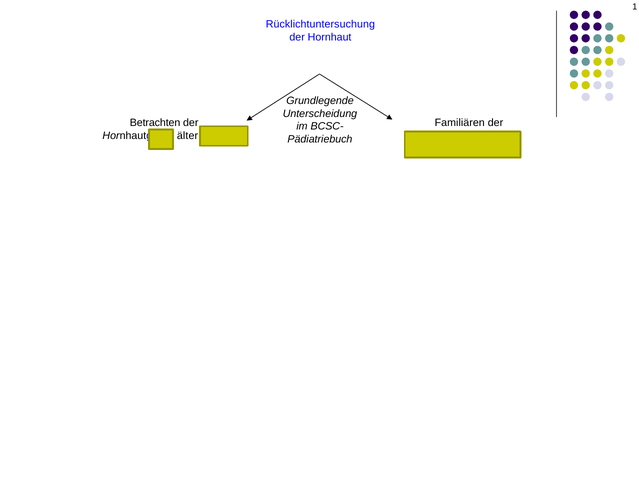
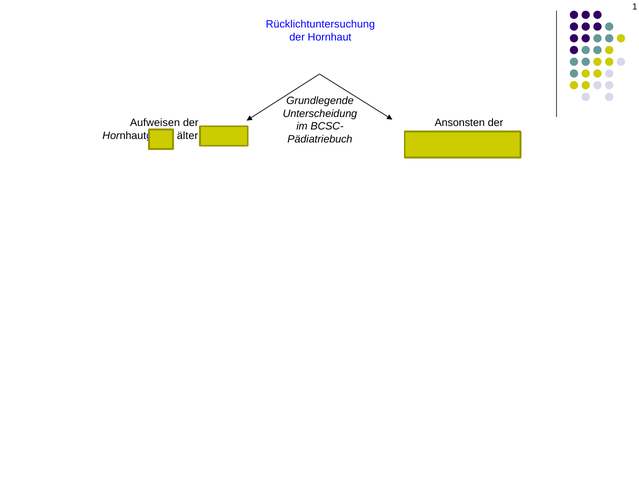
Betrachten: Betrachten -> Aufweisen (155, 123)
Familiären: Familiären -> Ansonsten (460, 123)
